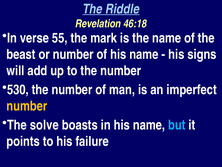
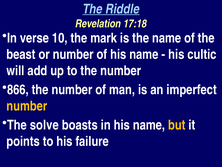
46:18: 46:18 -> 17:18 (135, 24)
55: 55 -> 10 (60, 38)
signs: signs -> cultic (202, 54)
530: 530 -> 866 (18, 89)
but colour: light blue -> yellow (177, 125)
